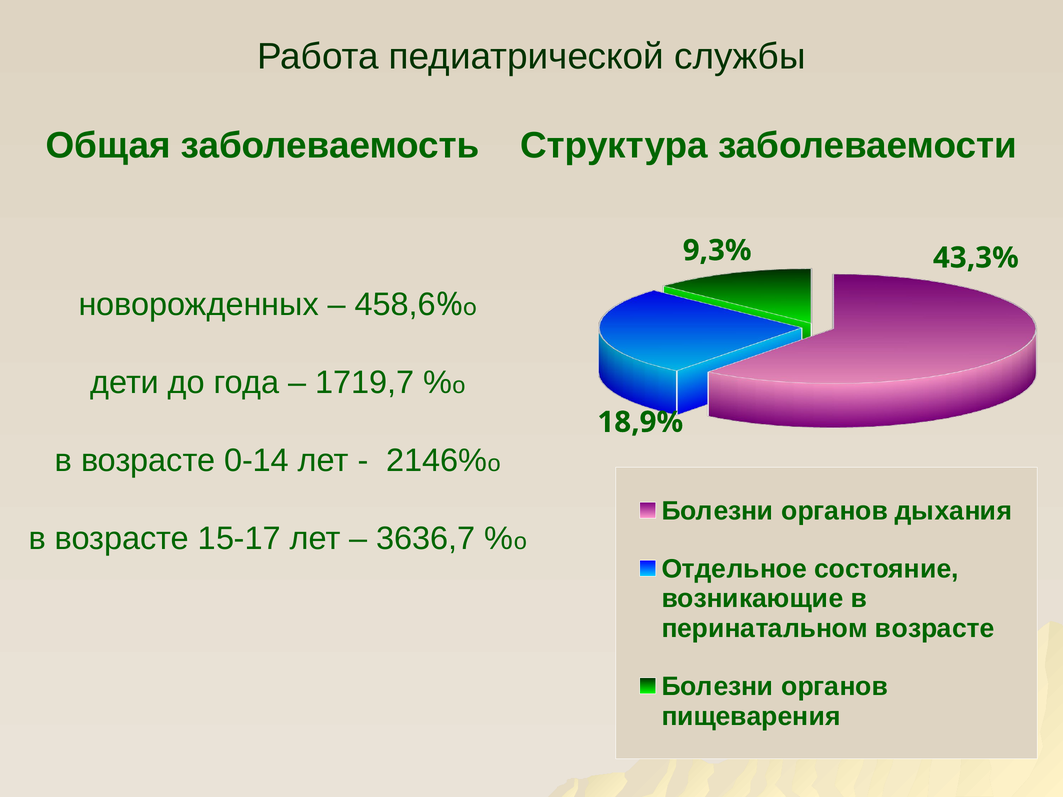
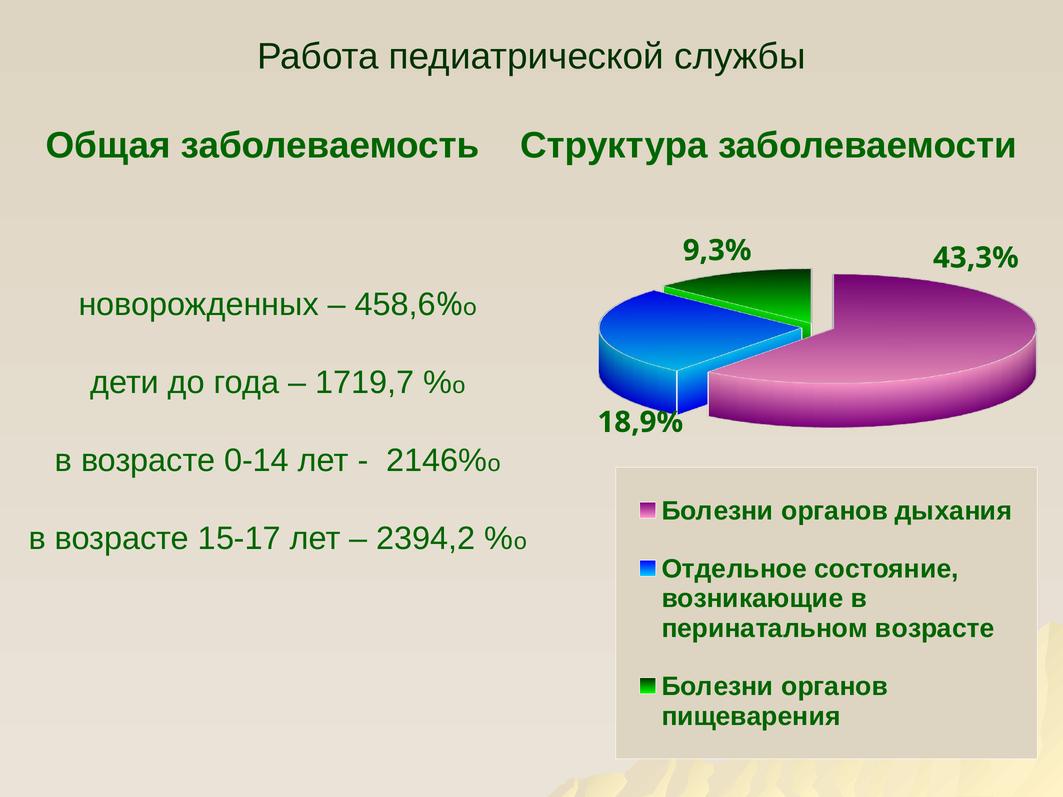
3636,7: 3636,7 -> 2394,2 (426, 539)
